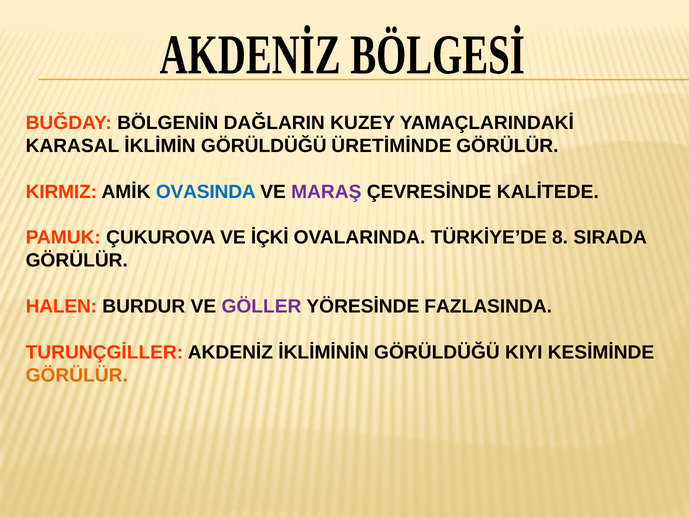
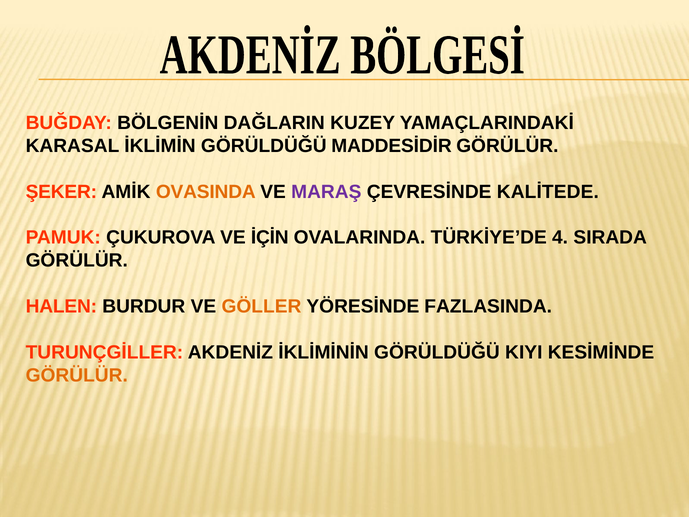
ÜRETİMİNDE: ÜRETİMİNDE -> MADDESİDİR (392, 146)
KIRMIZ: KIRMIZ -> ŞEKER (61, 192)
OVASINDA colour: blue -> orange (206, 192)
İÇKİ: İÇKİ -> İÇİN (270, 238)
8: 8 -> 4 (560, 238)
GÖLLER colour: purple -> orange (261, 306)
